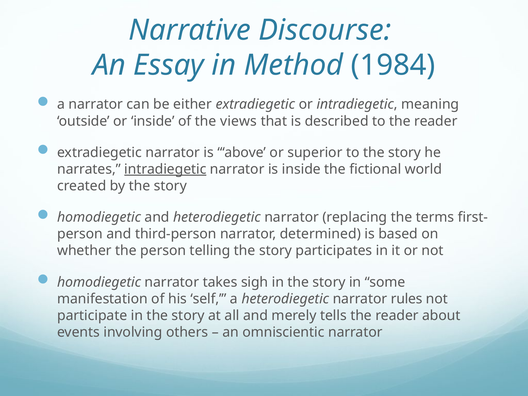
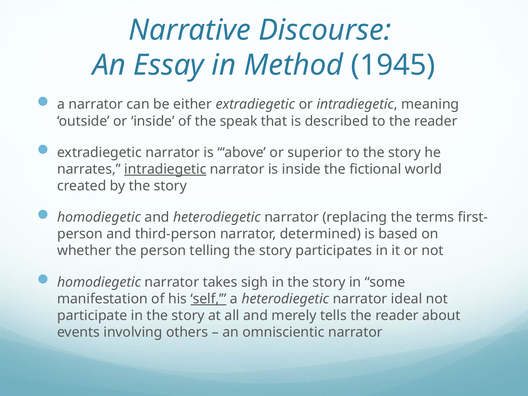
1984: 1984 -> 1945 (393, 65)
views: views -> speak (239, 121)
self underline: none -> present (208, 299)
rules: rules -> ideal (407, 299)
